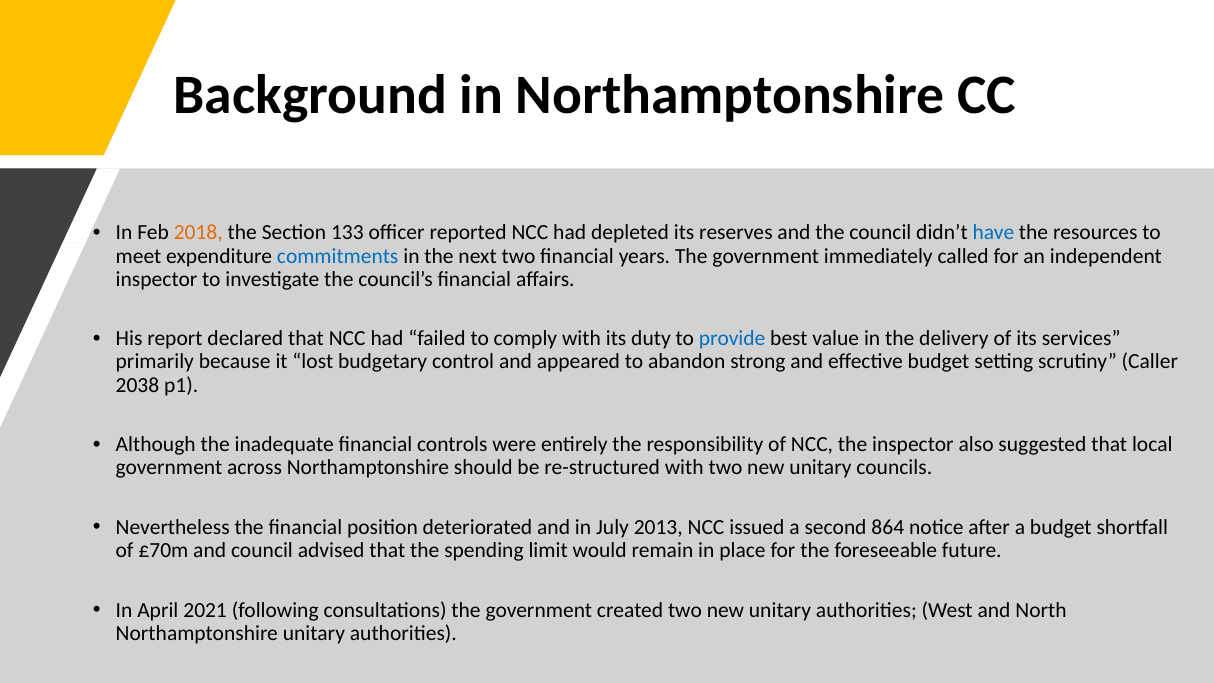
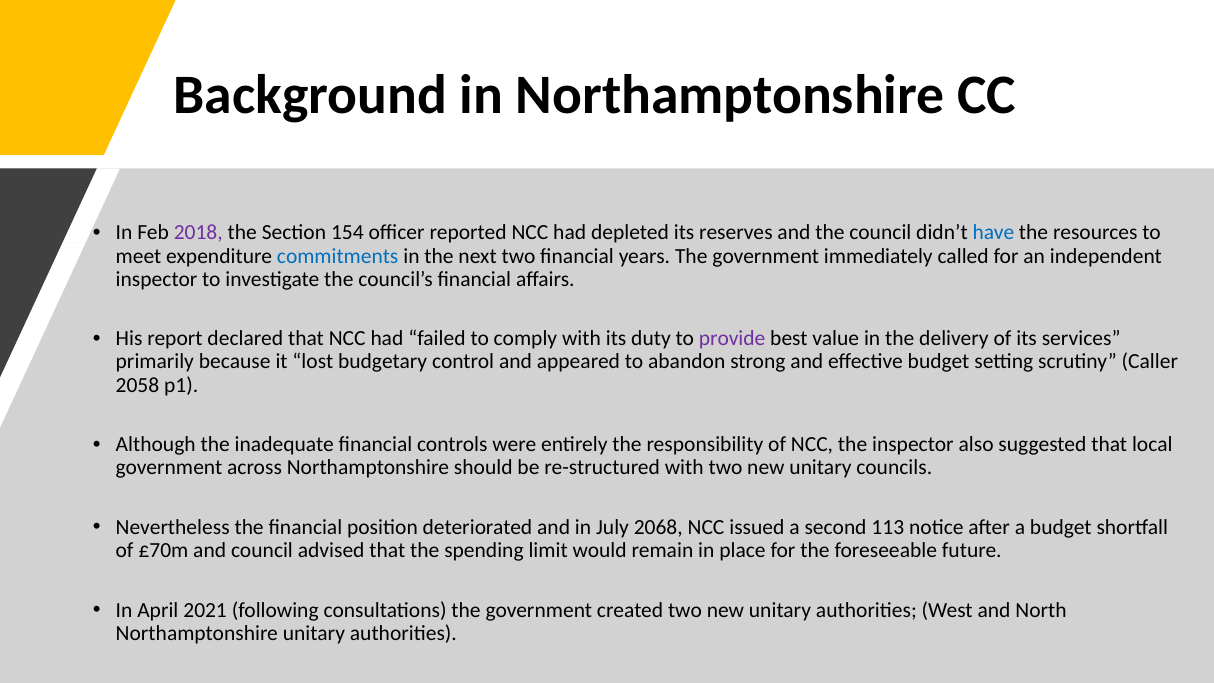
2018 colour: orange -> purple (198, 233)
133: 133 -> 154 (347, 233)
provide colour: blue -> purple (732, 339)
2038: 2038 -> 2058 (137, 385)
2013: 2013 -> 2068 (658, 527)
864: 864 -> 113 (888, 527)
